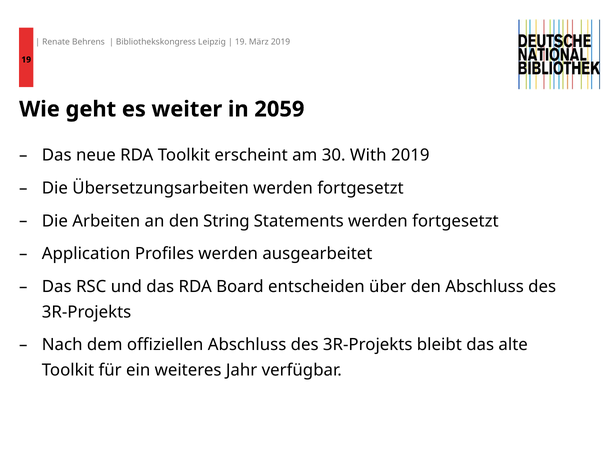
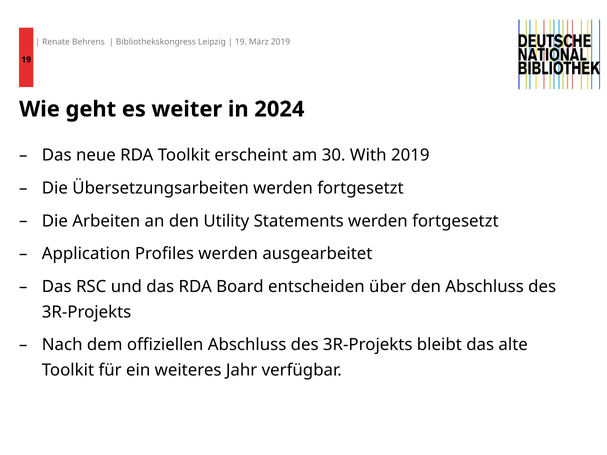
2059: 2059 -> 2024 (279, 109)
String: String -> Utility (226, 221)
